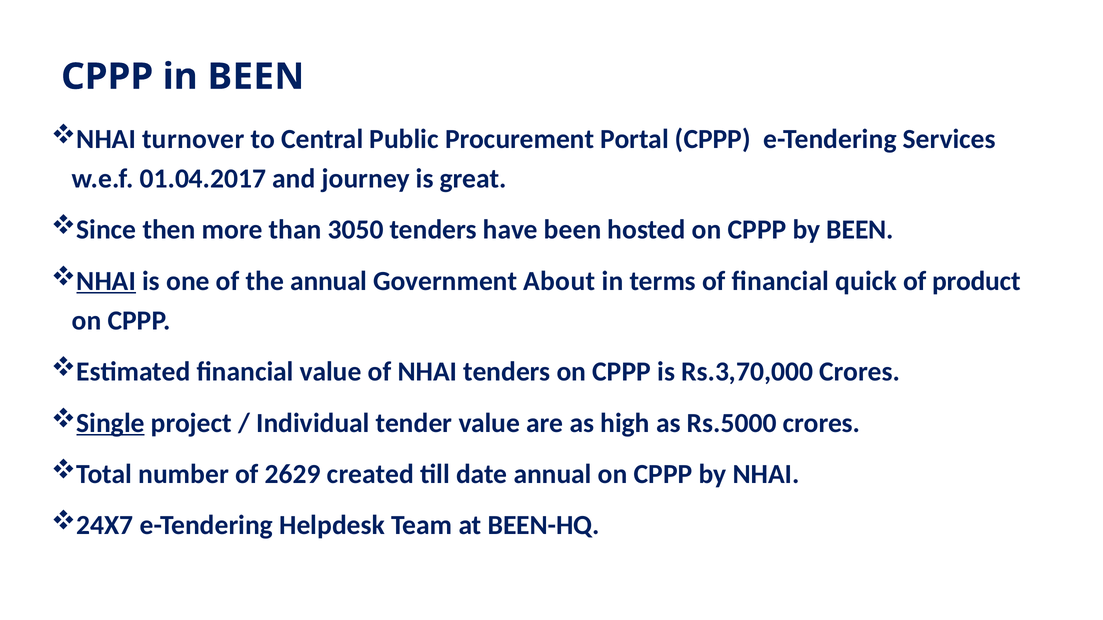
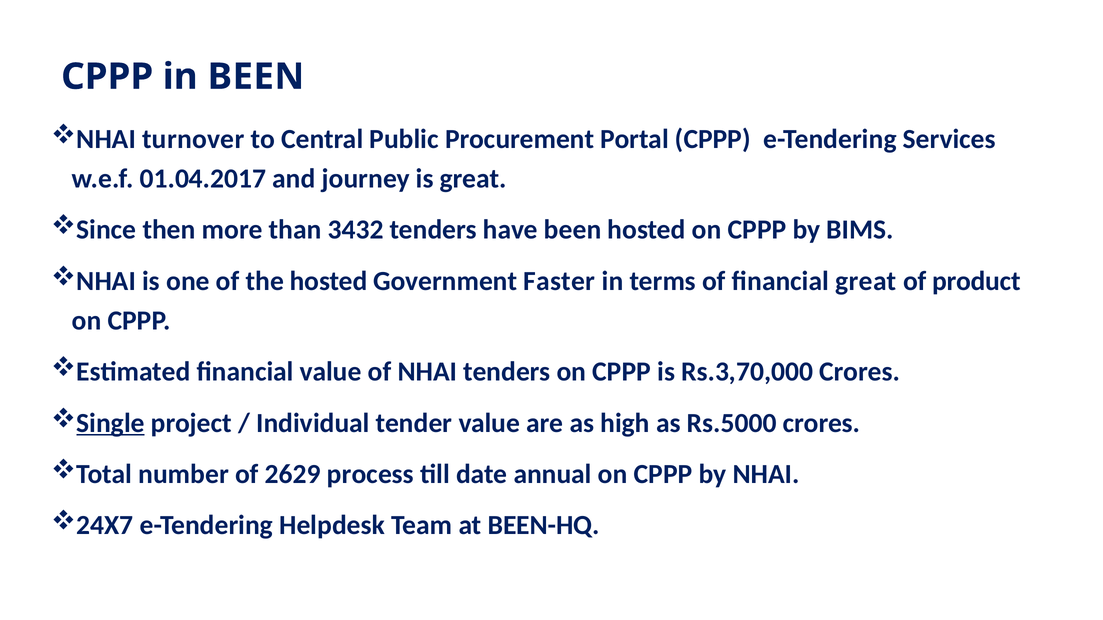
3050: 3050 -> 3432 (356, 230)
by BEEN: BEEN -> BIMS (860, 230)
NHAI underline: present -> none (106, 281)
the annual: annual -> hosted (329, 281)
About: About -> Faster (559, 281)
financial quick: quick -> great (866, 281)
created: created -> process (370, 475)
